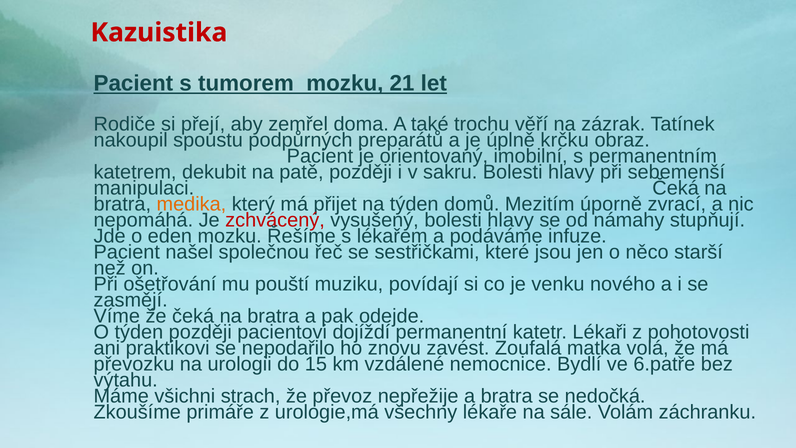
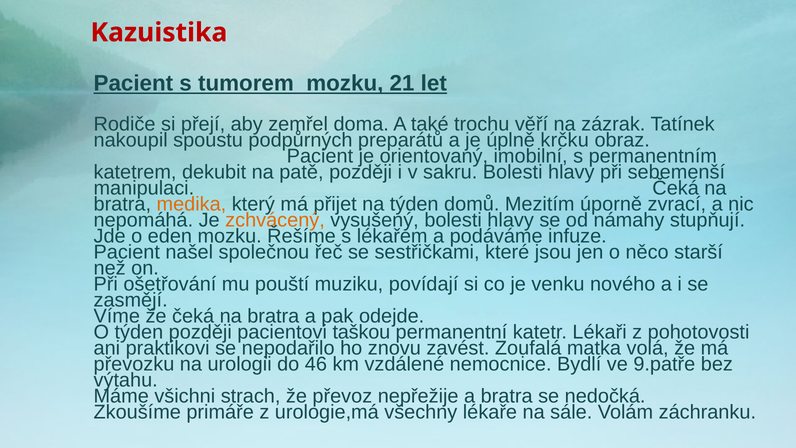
zchvácený colour: red -> orange (275, 220)
dojíždí: dojíždí -> taškou (361, 332)
15: 15 -> 46 (316, 364)
6.patře: 6.patře -> 9.patře (664, 364)
